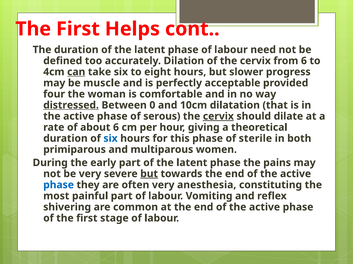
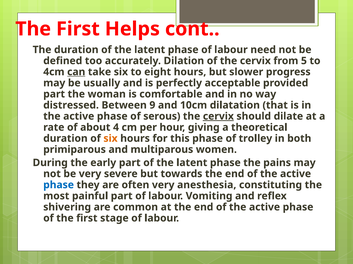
from 6: 6 -> 5 (304, 61)
muscle: muscle -> usually (102, 83)
four: four -> part (54, 94)
distressed underline: present -> none (71, 105)
0: 0 -> 9 (152, 105)
about 6: 6 -> 4 (116, 128)
six colour: blue -> orange (110, 139)
sterile: sterile -> trolley (255, 139)
but underline: present -> none (149, 174)
